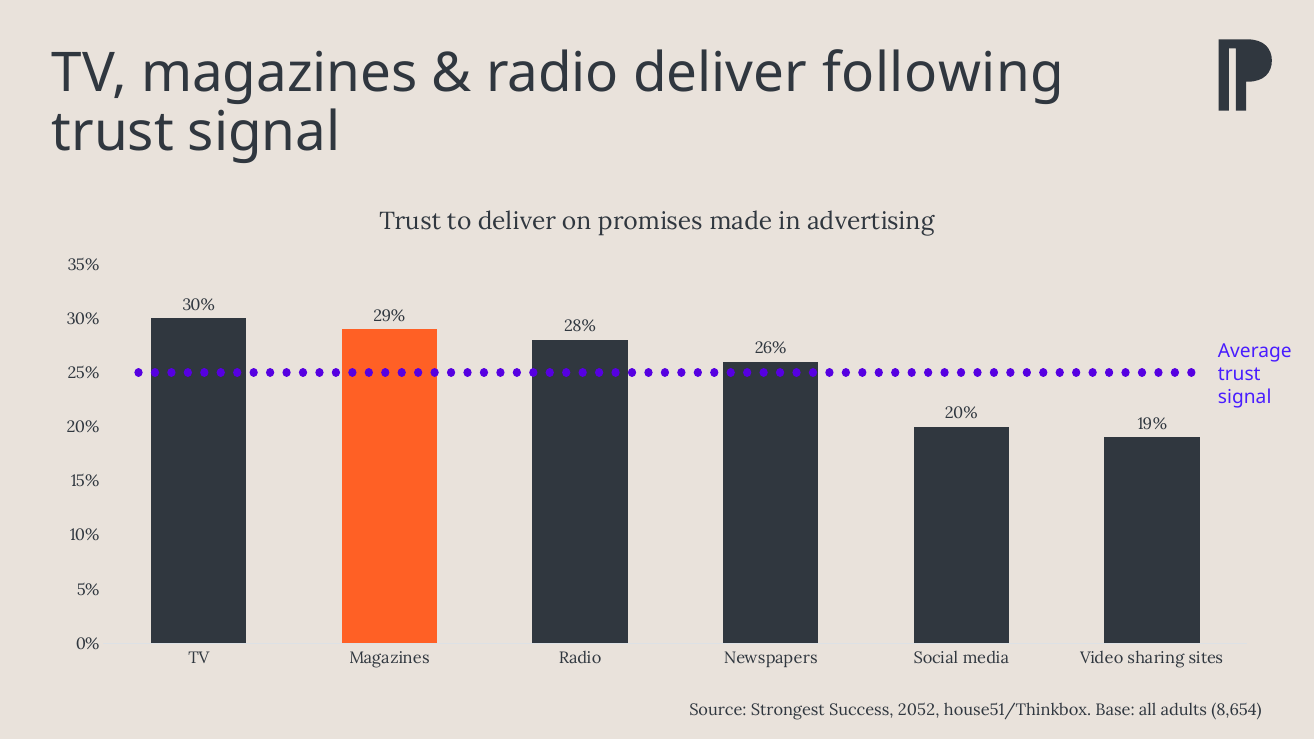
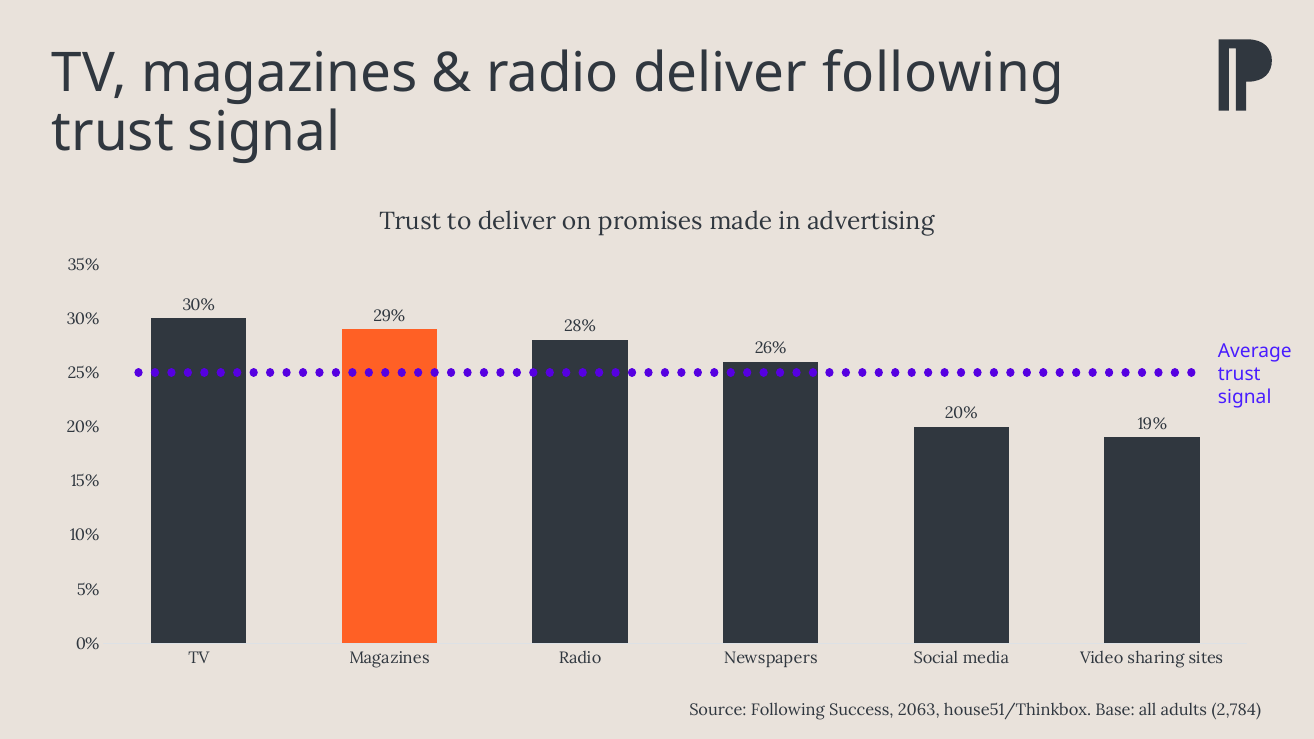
Source Strongest: Strongest -> Following (788, 710)
2052: 2052 -> 2063 (919, 710)
8,654: 8,654 -> 2,784 (1236, 710)
